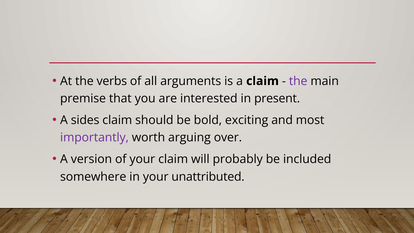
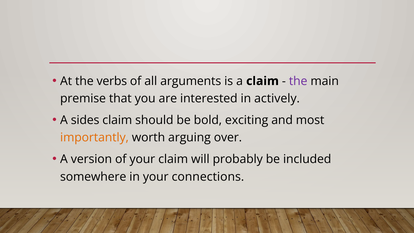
present: present -> actively (277, 98)
importantly colour: purple -> orange (94, 137)
unattributed: unattributed -> connections (208, 177)
